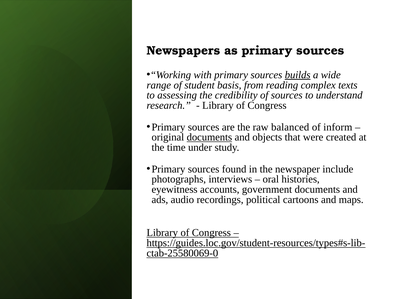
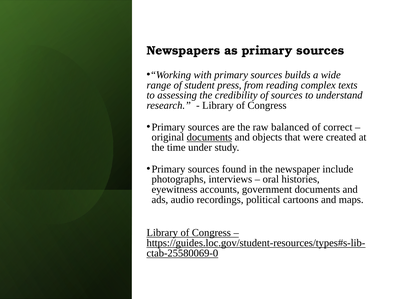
builds underline: present -> none (298, 75)
basis: basis -> press (229, 85)
inform: inform -> correct (338, 127)
